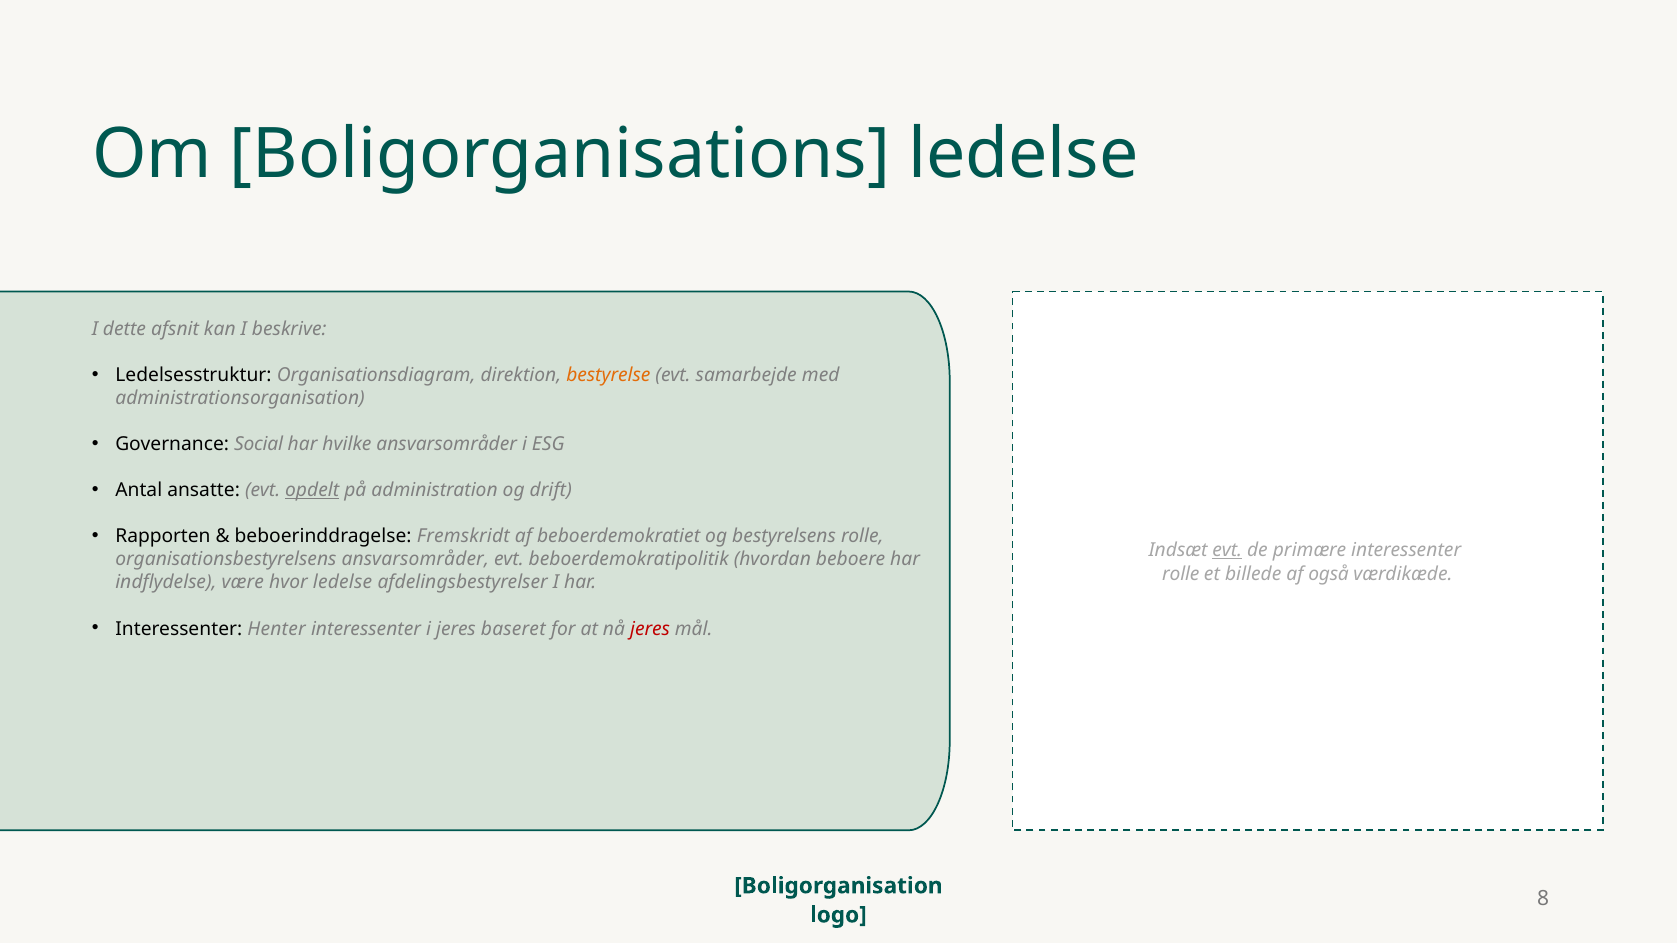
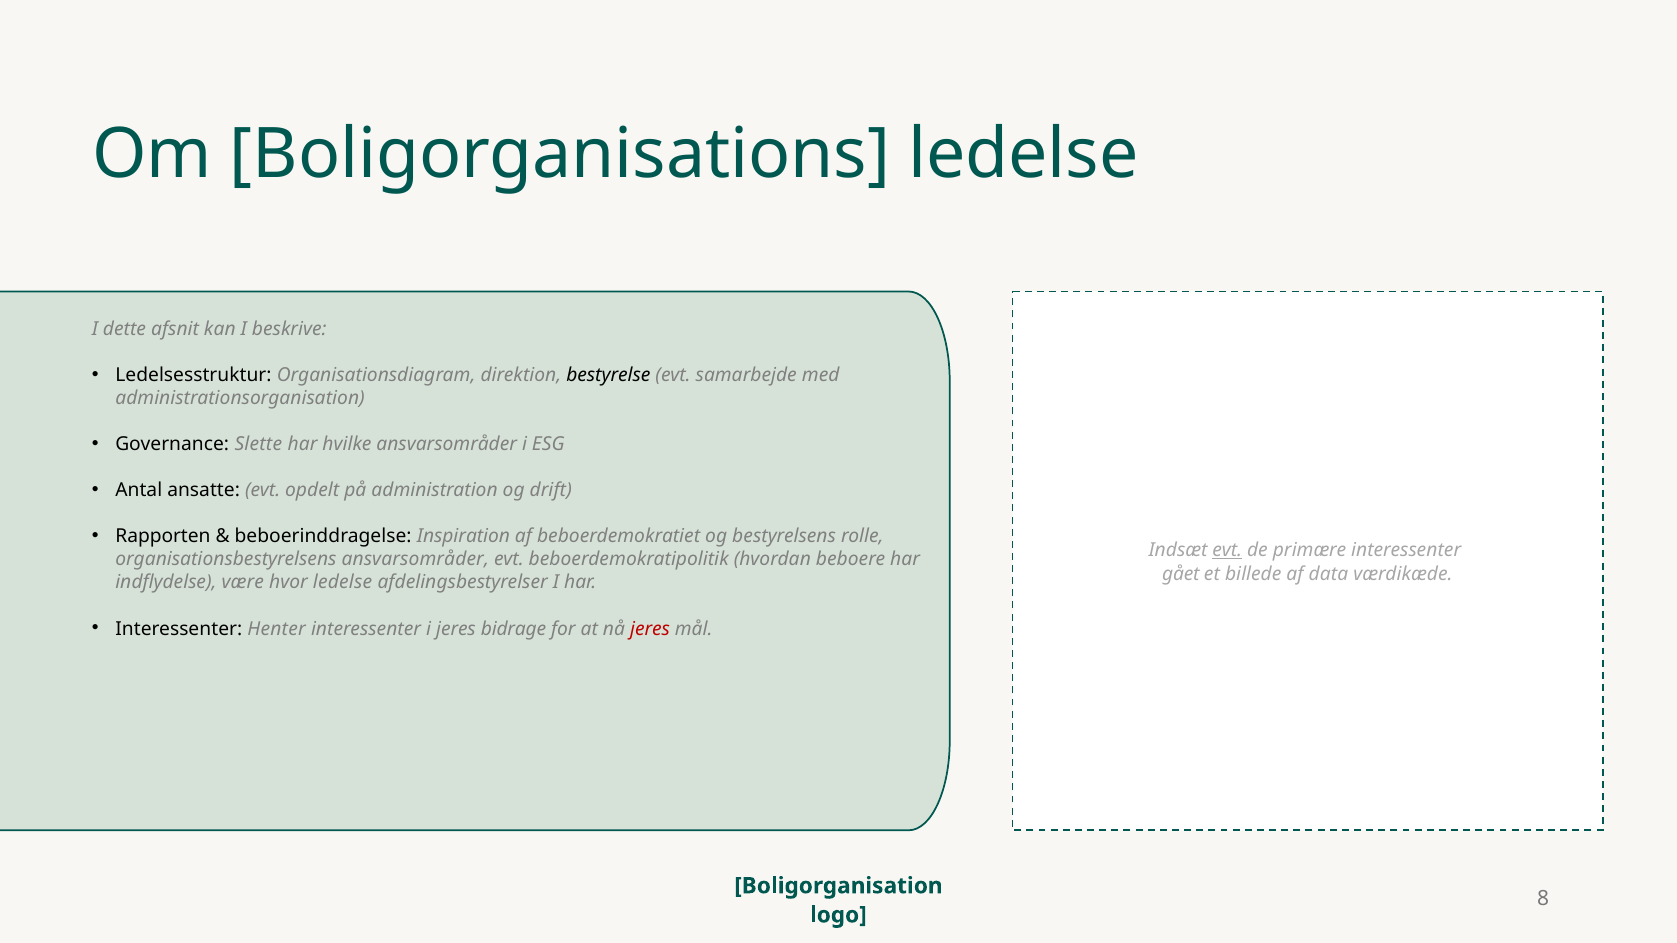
bestyrelse colour: orange -> black (608, 375)
Social: Social -> Slette (258, 444)
opdelt underline: present -> none (312, 490)
Fremskridt: Fremskridt -> Inspiration (463, 537)
rolle: rolle -> gået (1181, 574)
også: også -> data (1328, 574)
baseret: baseret -> bidrage (513, 629)
